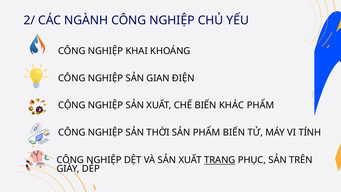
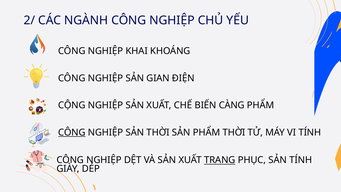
KHÁC: KHÁC -> CÀNG (232, 105)
CÔNG underline: none -> present (72, 132)
PHẨM BIẾN: BIẾN -> THỜI (234, 132)
SẢN TRÊN: TRÊN -> TÍNH (301, 160)
